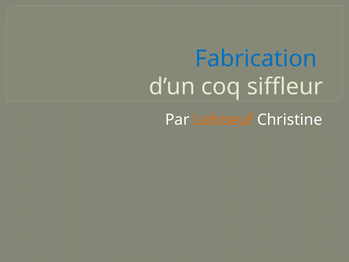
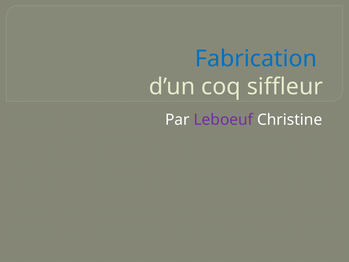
Leboeuf colour: orange -> purple (223, 120)
